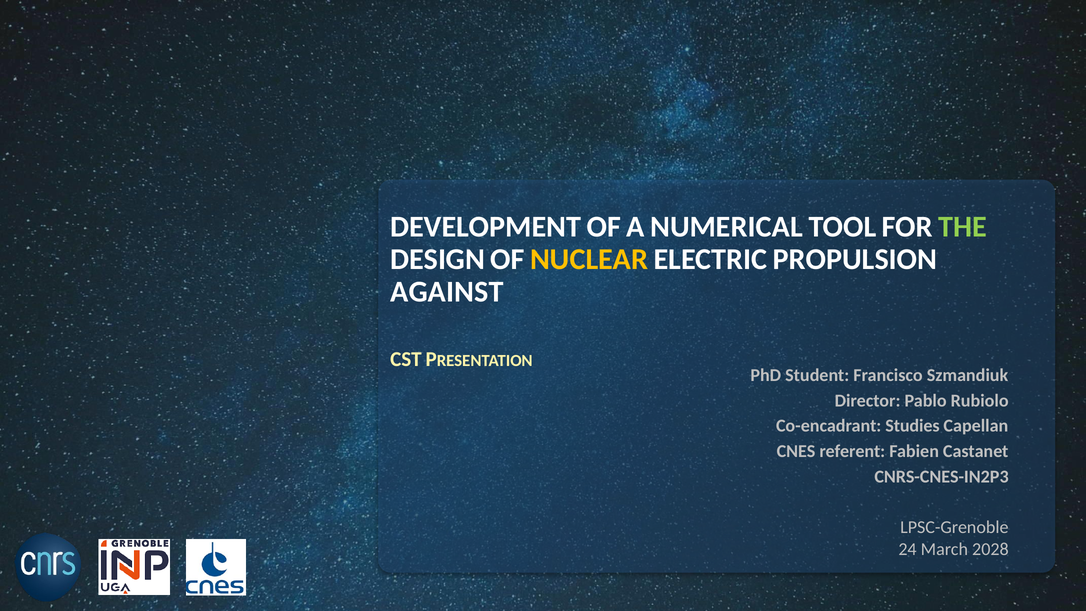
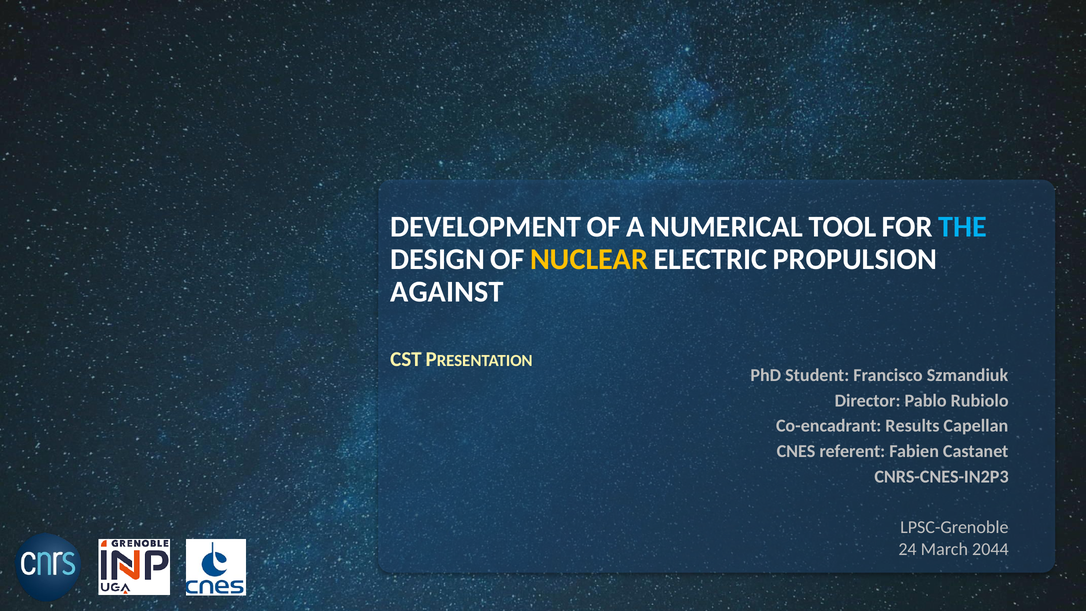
THE colour: light green -> light blue (962, 227)
Studies: Studies -> Results (912, 426)
2028: 2028 -> 2044 (990, 549)
